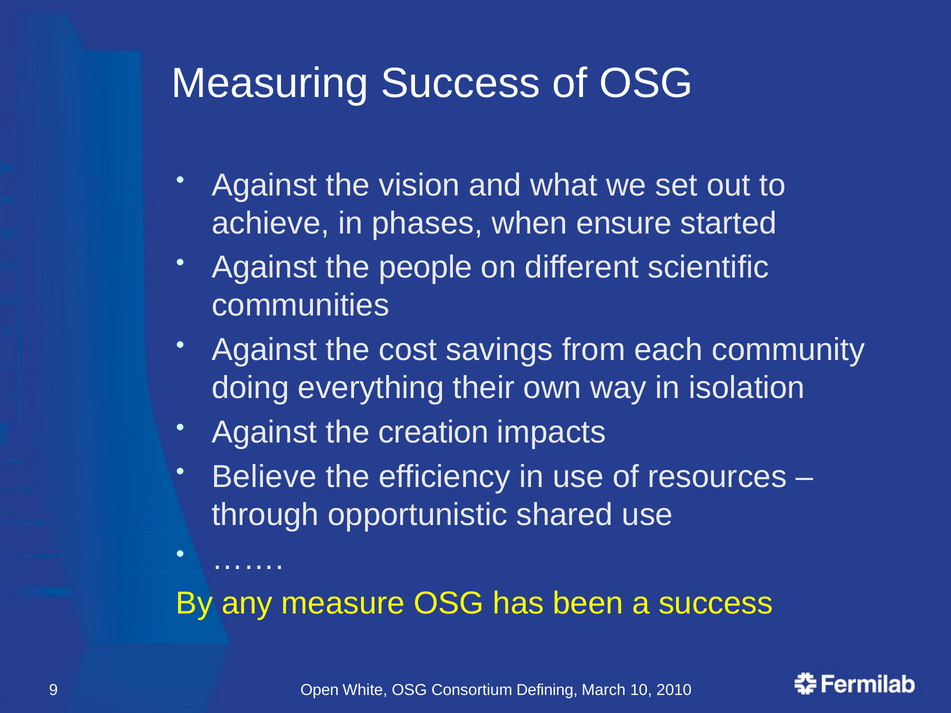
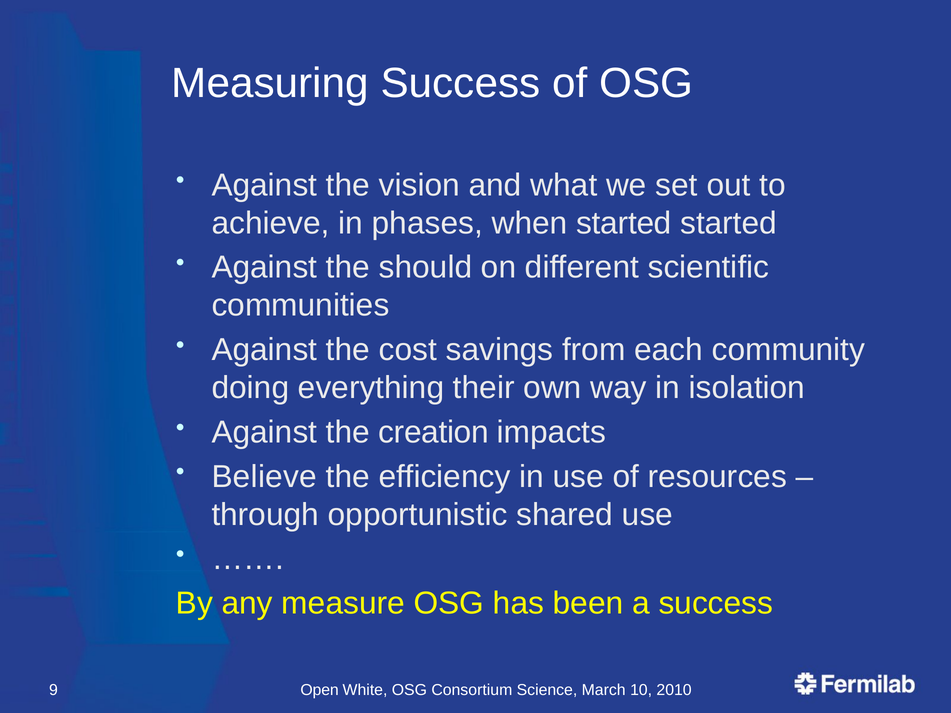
when ensure: ensure -> started (624, 223)
people: people -> should (426, 268)
Defining: Defining -> Science (547, 690)
